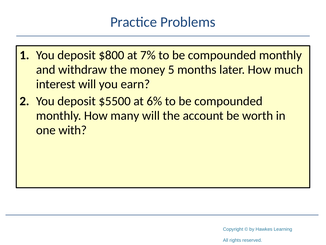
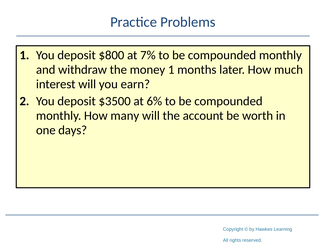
money 5: 5 -> 1 (171, 69)
$5500: $5500 -> $3500 (115, 101)
with: with -> days (73, 130)
